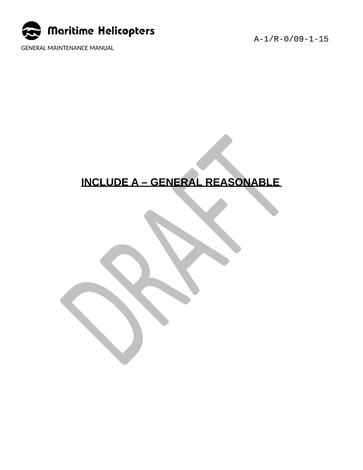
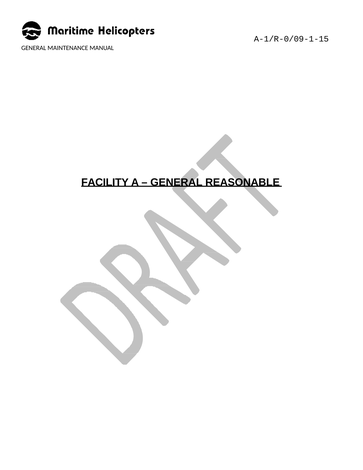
INCLUDE: INCLUDE -> FACILITY (105, 182)
